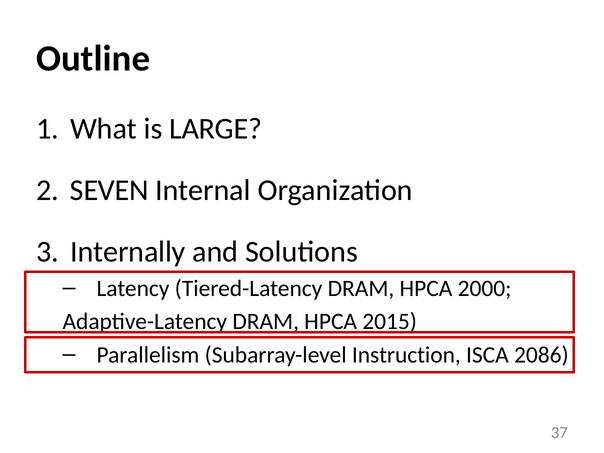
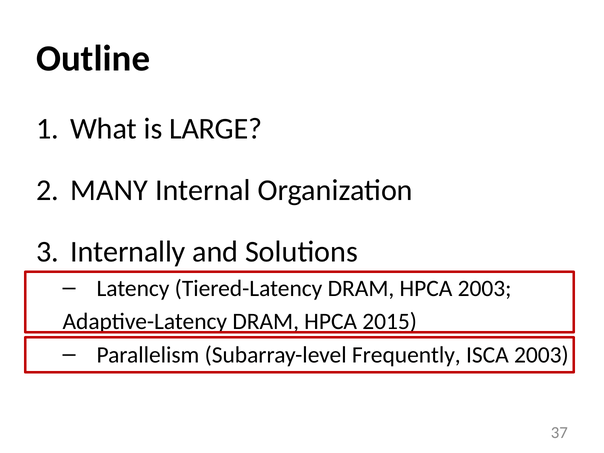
SEVEN: SEVEN -> MANY (109, 190)
HPCA 2000: 2000 -> 2003 (485, 288)
Instruction: Instruction -> Frequently (406, 355)
ISCA 2086: 2086 -> 2003 (541, 355)
